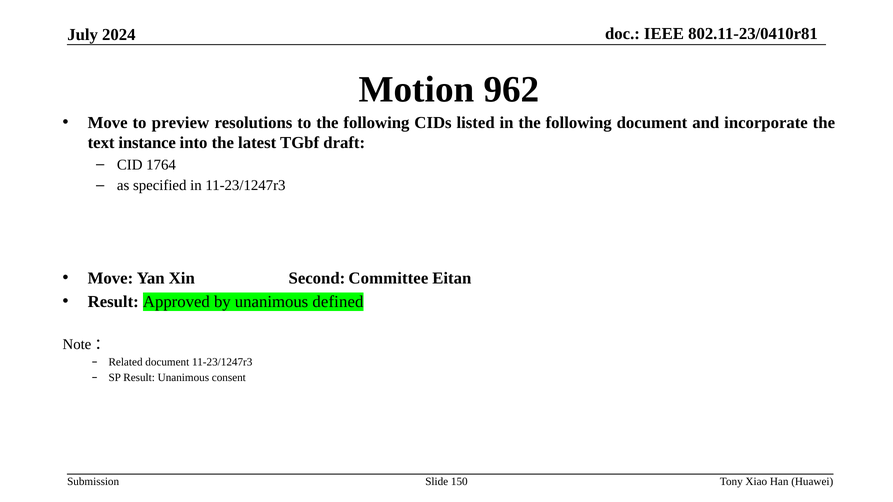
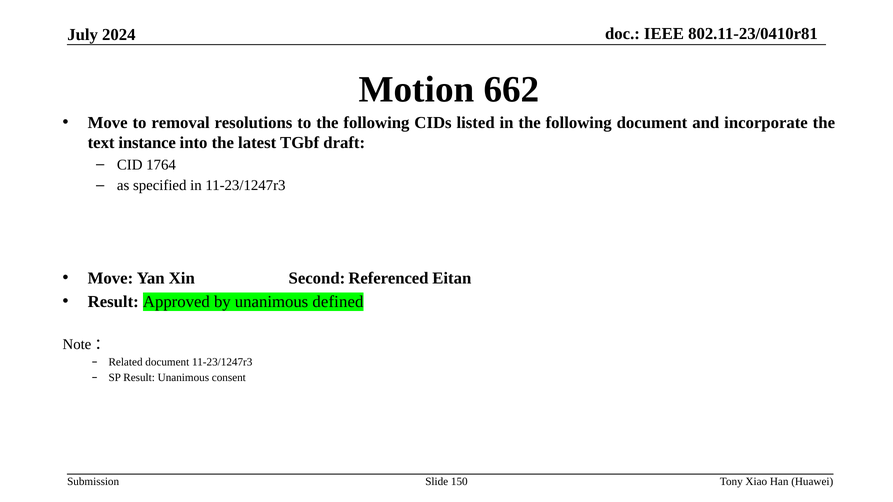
962: 962 -> 662 (512, 90)
preview: preview -> removal (181, 123)
Committee: Committee -> Referenced (388, 278)
